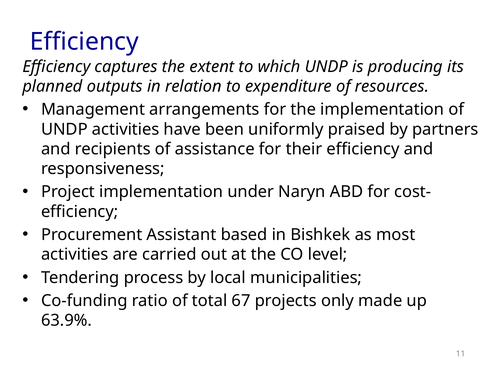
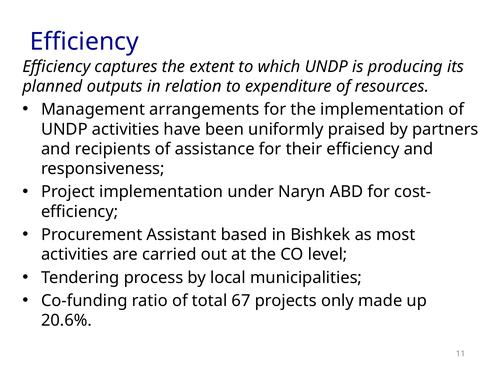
63.9%: 63.9% -> 20.6% (66, 321)
